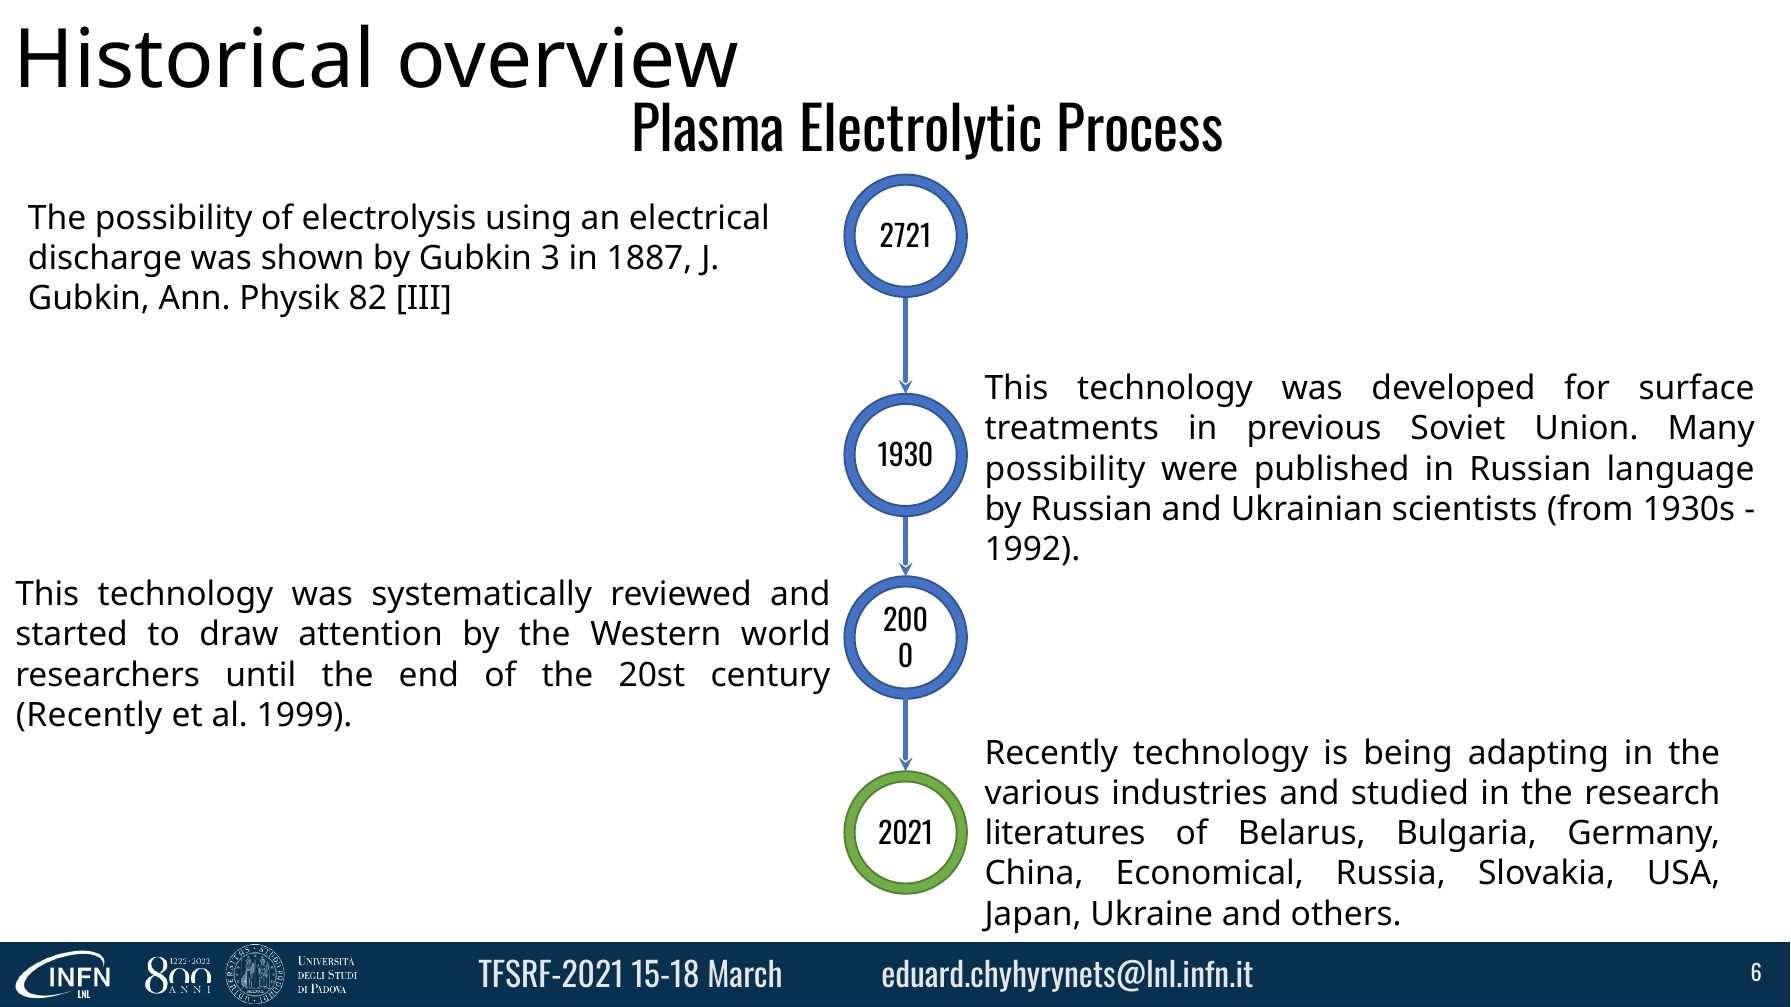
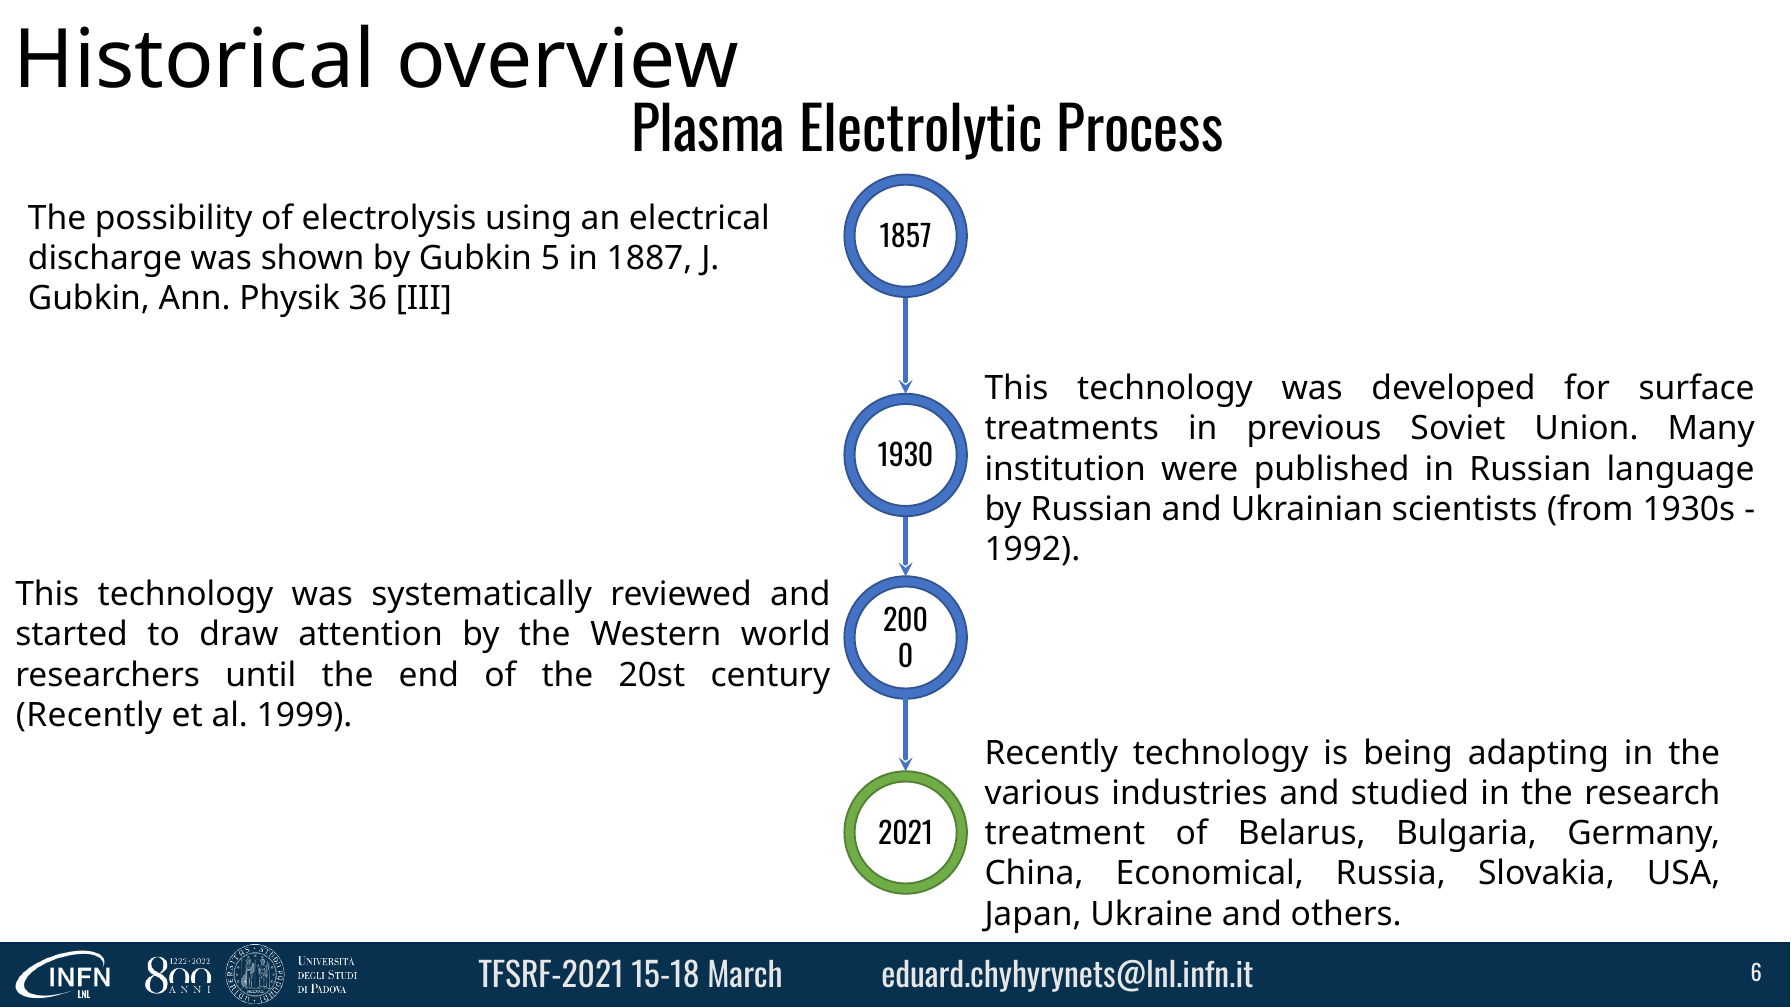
2721: 2721 -> 1857 (906, 238)
3: 3 -> 5 (550, 259)
82: 82 -> 36 (368, 299)
possibility: possibility -> institution (1065, 469)
literatures: literatures -> treatment (1065, 834)
